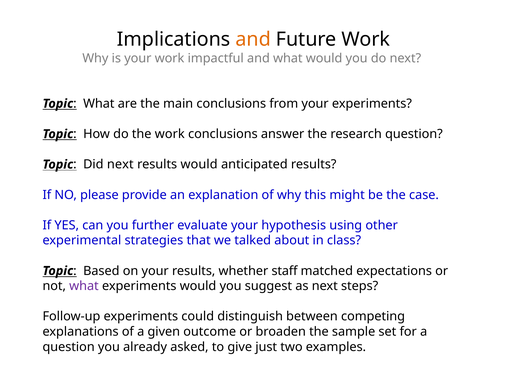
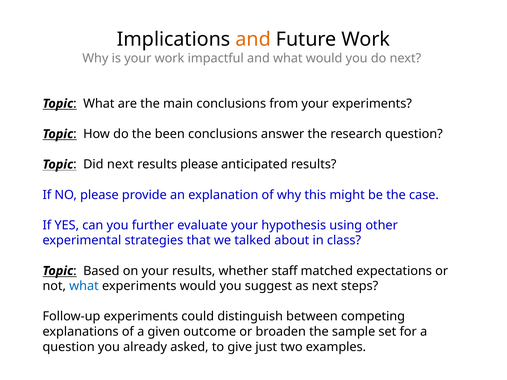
the work: work -> been (170, 134)
results would: would -> please (199, 165)
what colour: purple -> blue (84, 286)
